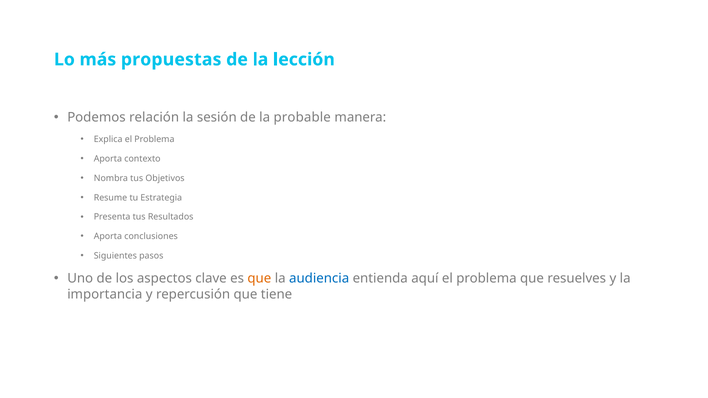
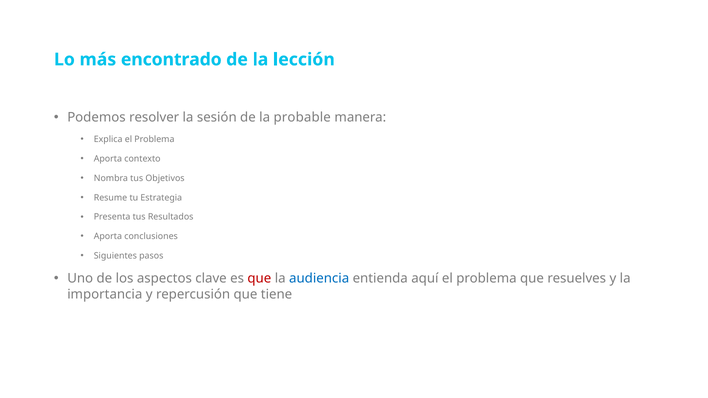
propuestas: propuestas -> encontrado (171, 60)
relación: relación -> resolver (154, 118)
que colour: orange -> red (259, 279)
